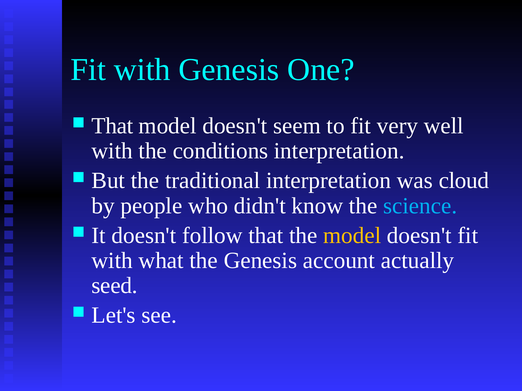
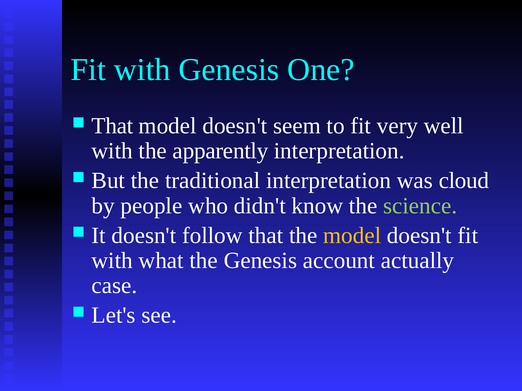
conditions: conditions -> apparently (221, 151)
science colour: light blue -> light green (420, 206)
seed: seed -> case (114, 286)
